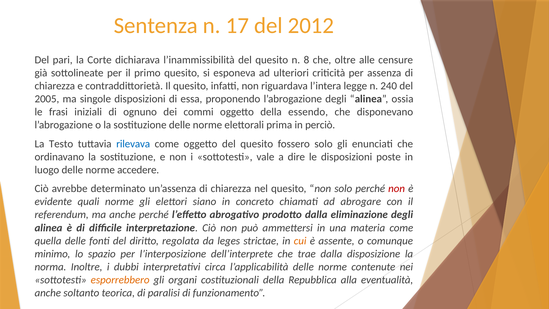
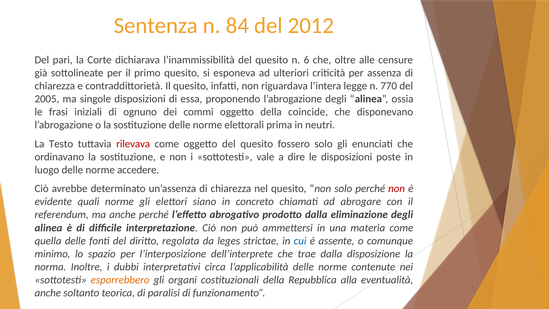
17: 17 -> 84 (237, 25)
8: 8 -> 6 (306, 60)
240: 240 -> 770 (389, 86)
essendo: essendo -> coincide (308, 112)
perciò: perciò -> neutri (320, 125)
rilevava colour: blue -> red (133, 144)
cui colour: orange -> blue (300, 241)
